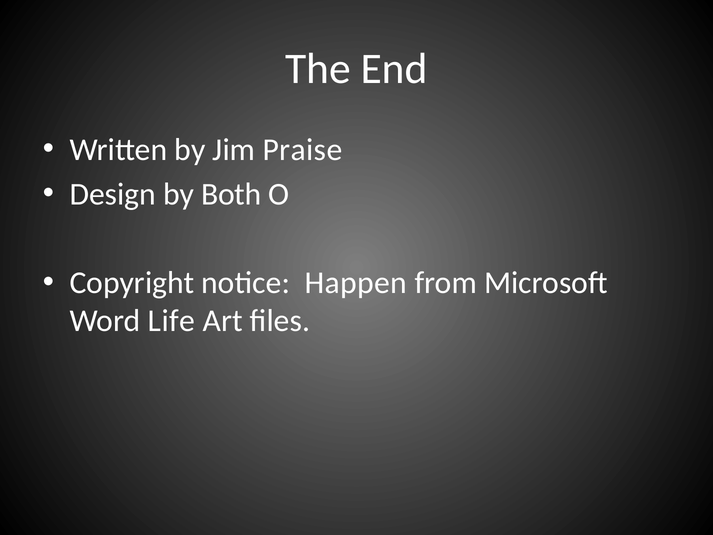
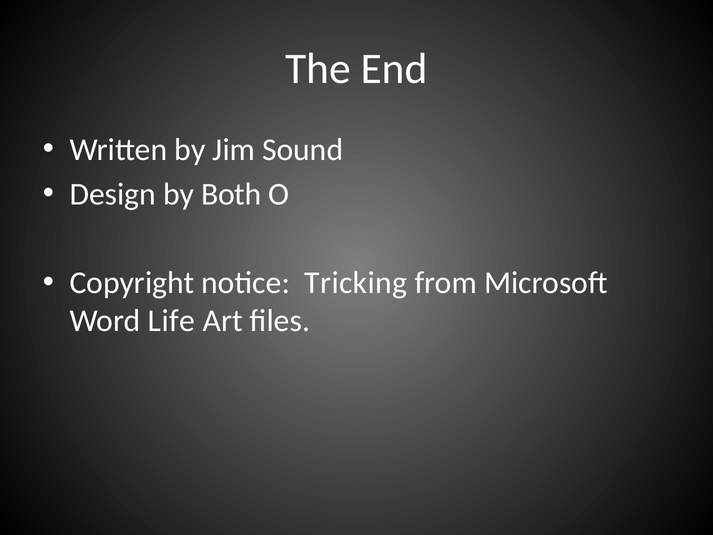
Praise: Praise -> Sound (303, 150)
Happen: Happen -> Tricking (356, 283)
